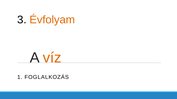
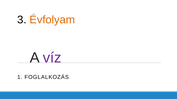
víz colour: orange -> purple (52, 58)
